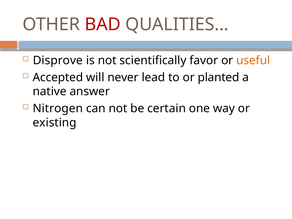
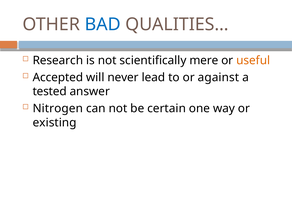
BAD colour: red -> blue (103, 24)
Disprove: Disprove -> Research (58, 60)
favor: favor -> mere (204, 60)
planted: planted -> against (218, 77)
native: native -> tested (50, 91)
